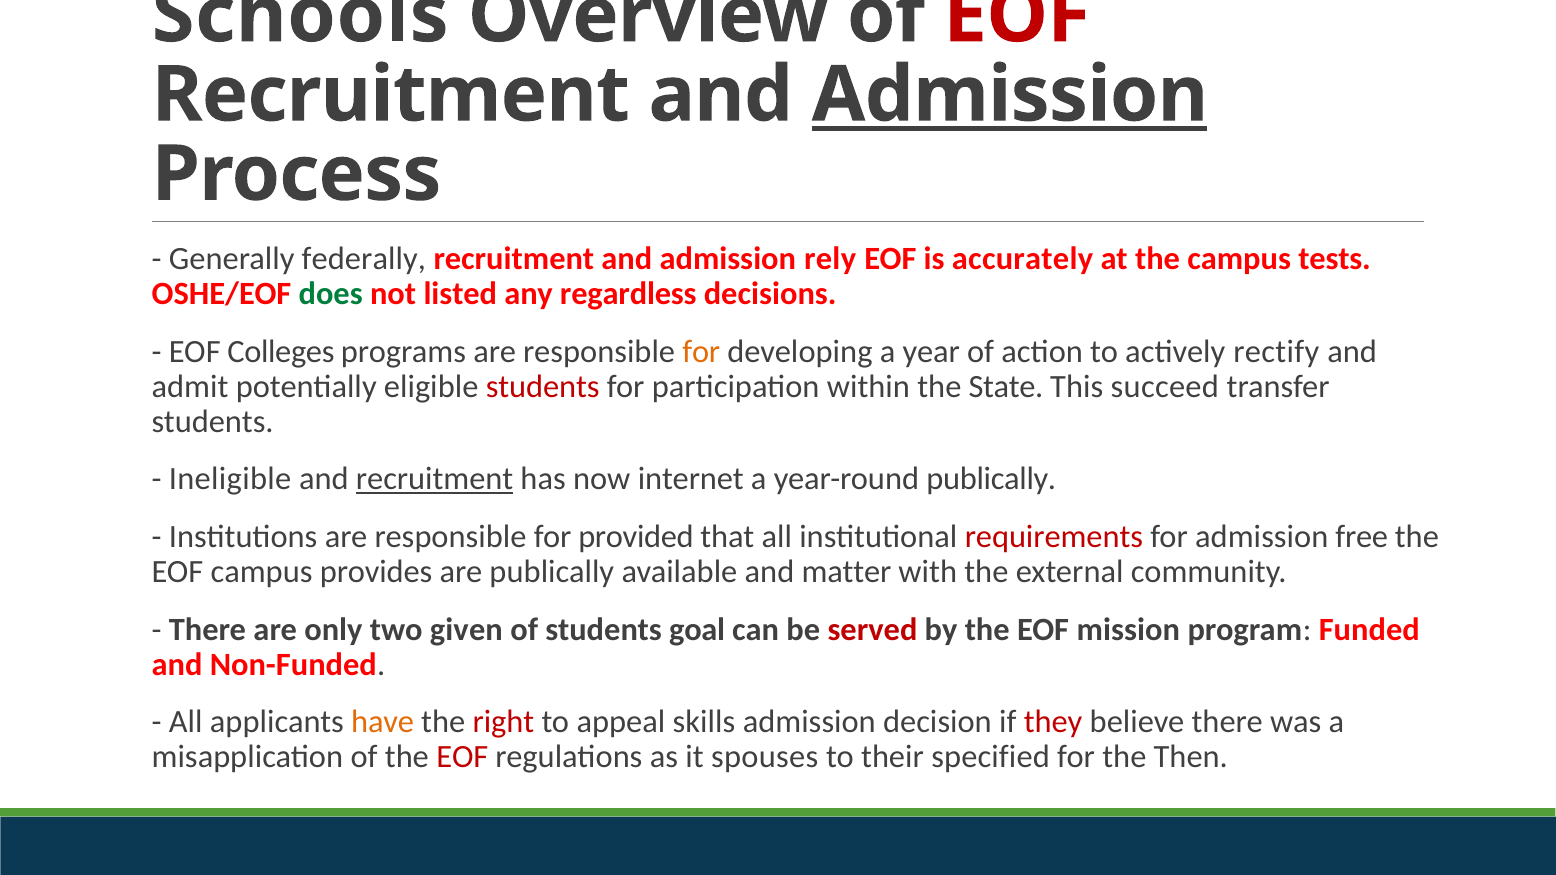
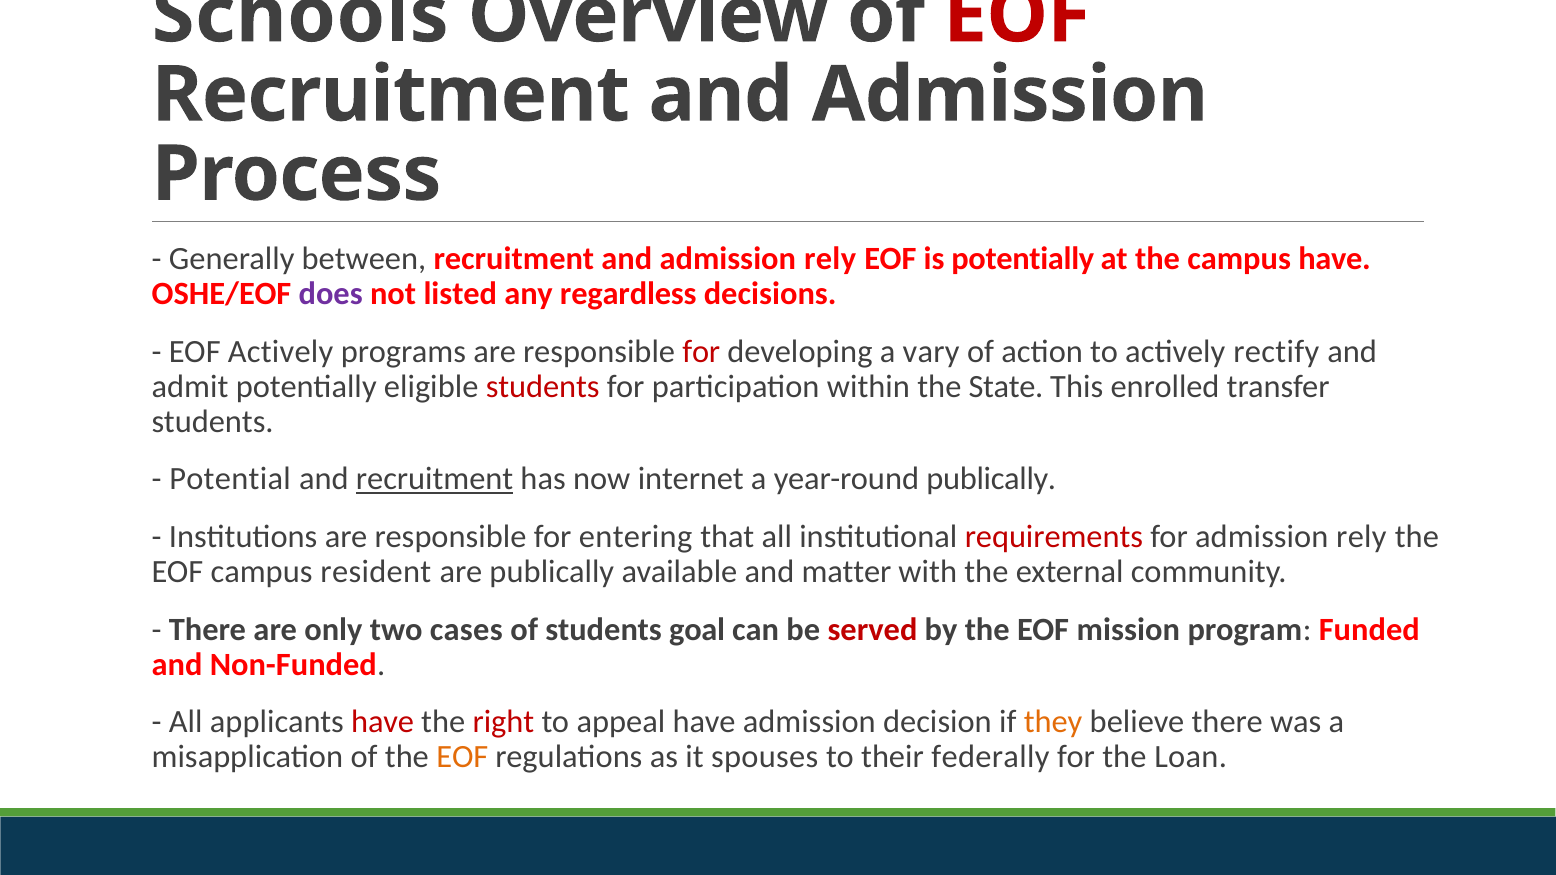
Admission underline: present -> none (1010, 95)
federally: federally -> between (364, 259)
is accurately: accurately -> potentially (1023, 259)
campus tests: tests -> have (1335, 259)
does colour: green -> purple (331, 294)
EOF Colleges: Colleges -> Actively (281, 351)
for colour: orange -> red (701, 351)
year: year -> vary (931, 351)
succeed: succeed -> enrolled (1165, 386)
Ineligible: Ineligible -> Potential (230, 479)
provided: provided -> entering (636, 537)
for admission free: free -> rely (1361, 537)
provides: provides -> resident (376, 572)
given: given -> cases (466, 630)
have colour: orange -> red (383, 722)
appeal skills: skills -> have (704, 722)
they colour: red -> orange (1053, 722)
EOF colour: red -> orange (462, 757)
specified: specified -> federally (990, 757)
Then: Then -> Loan (1191, 757)
